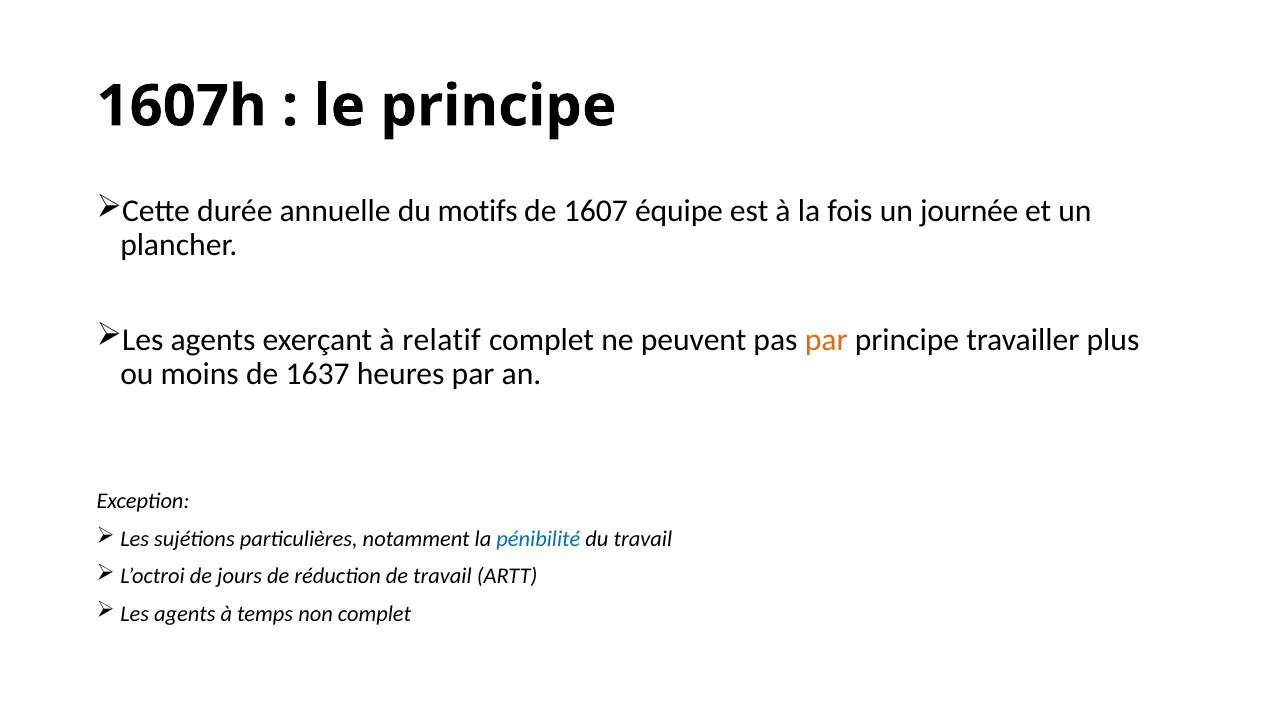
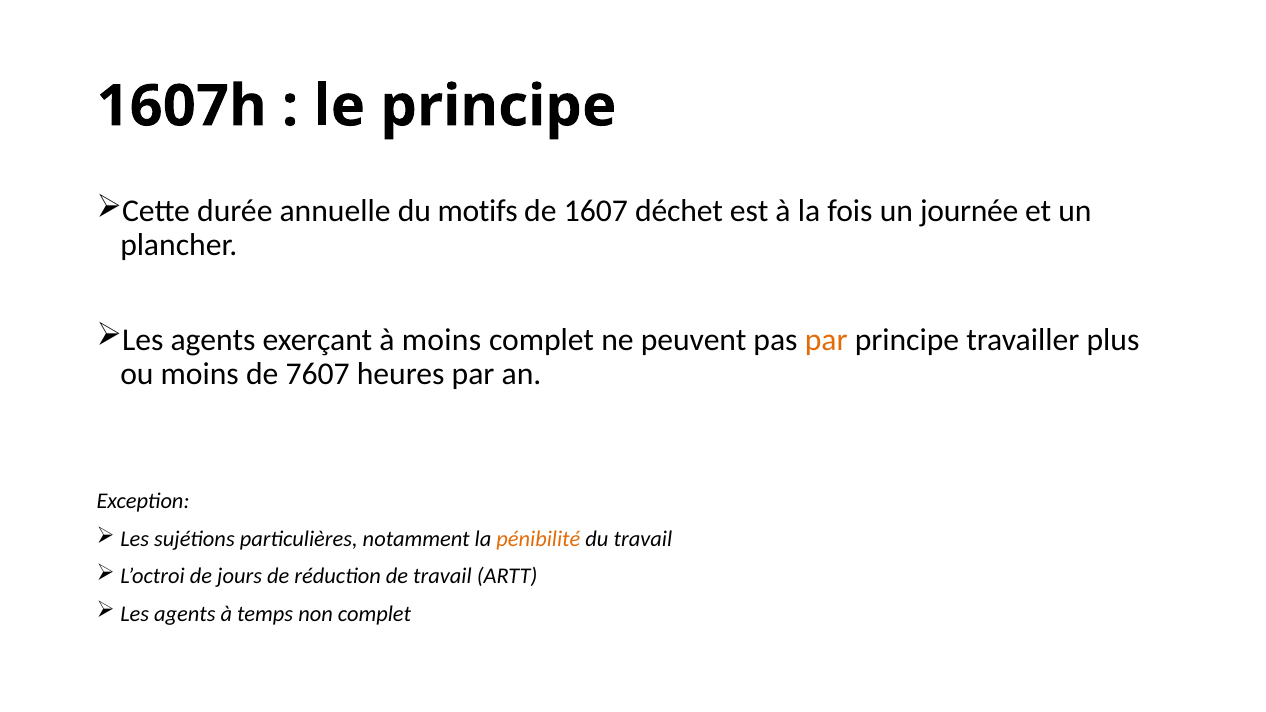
équipe: équipe -> déchet (679, 211)
à relatif: relatif -> moins (442, 340)
1637: 1637 -> 7607 (318, 374)
pénibilité colour: blue -> orange (538, 539)
